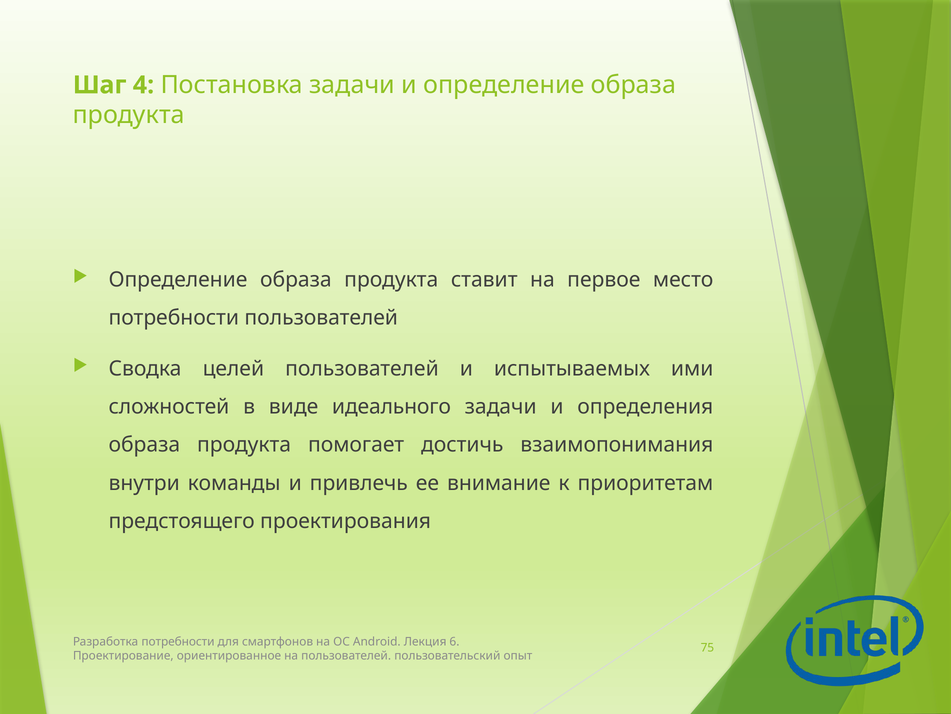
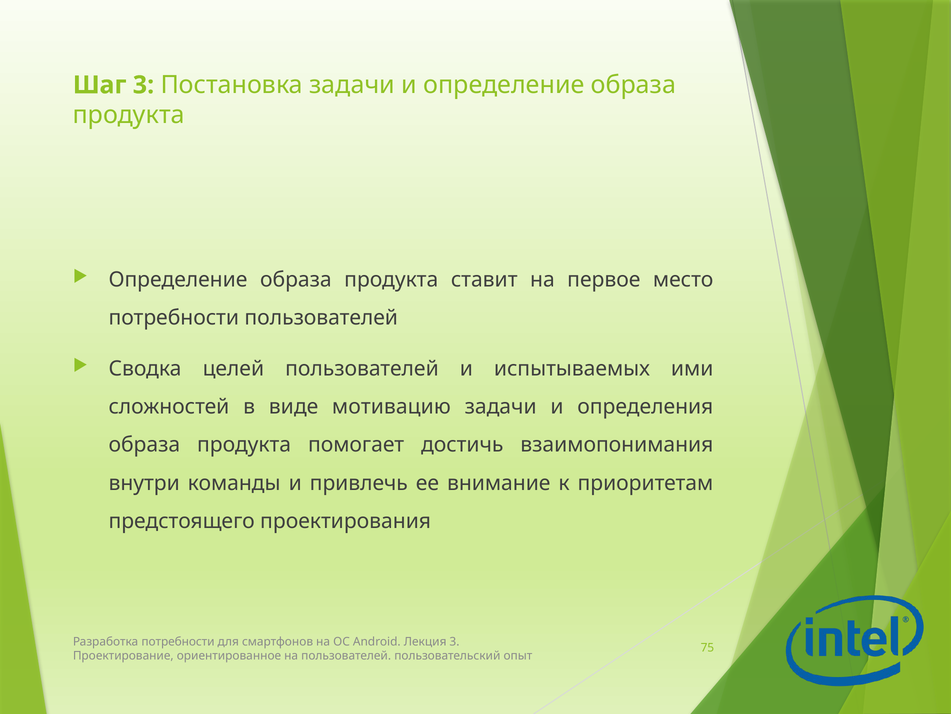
Шаг 4: 4 -> 3 (143, 85)
идеального: идеального -> мотивацию (391, 407)
Лекция 6: 6 -> 3 (454, 641)
